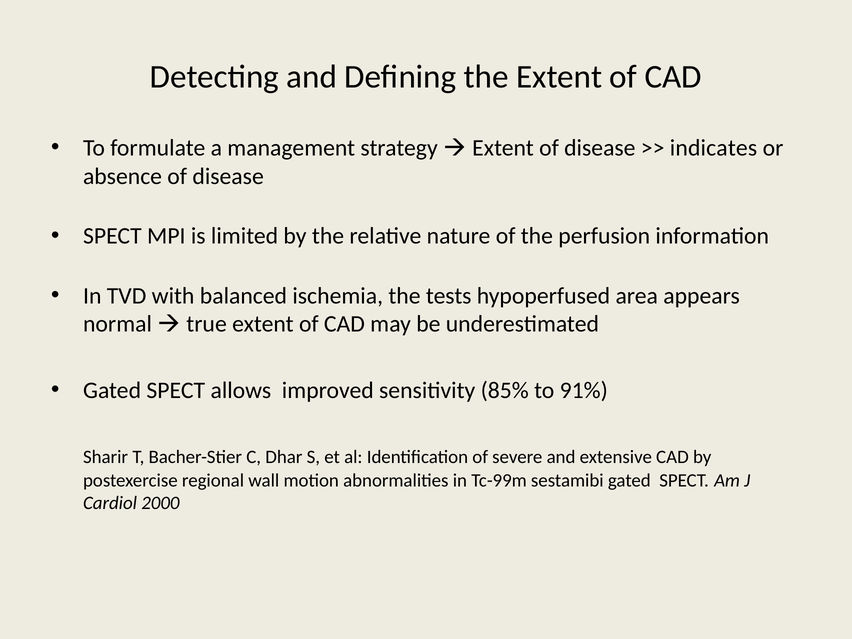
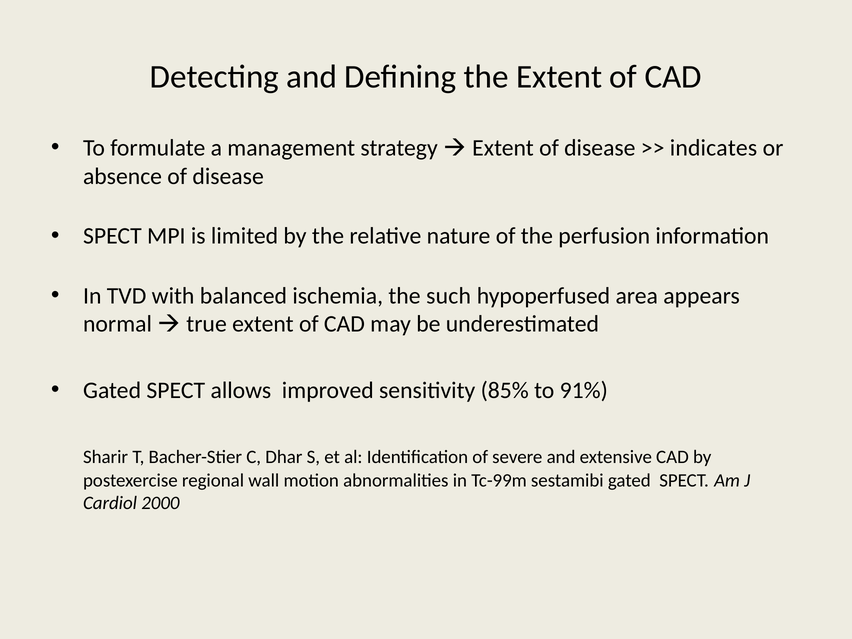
tests: tests -> such (449, 296)
